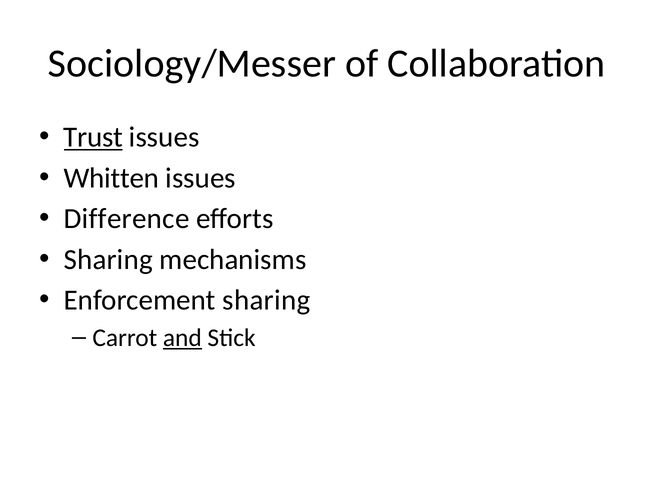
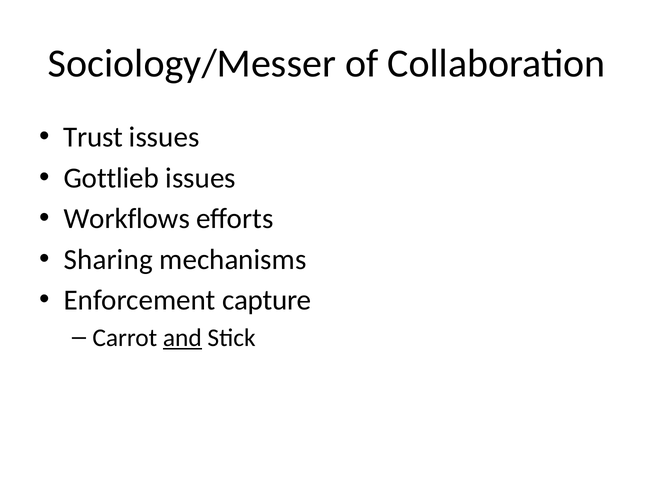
Trust underline: present -> none (93, 137)
Whitten: Whitten -> Gottlieb (111, 178)
Difference: Difference -> Workflows (127, 219)
Enforcement sharing: sharing -> capture (267, 300)
